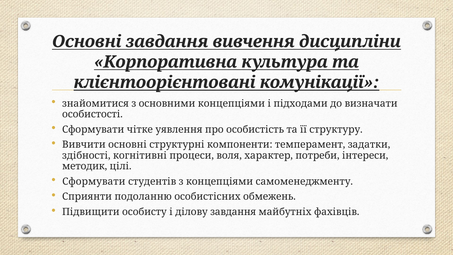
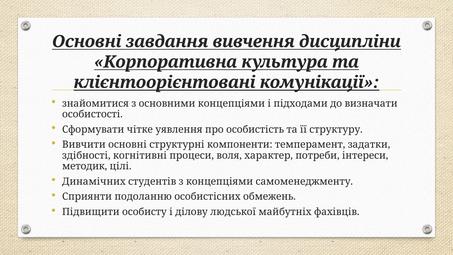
Сформувати: Сформувати -> Динамічних (94, 181)
ділову завдання: завдання -> людської (233, 212)
